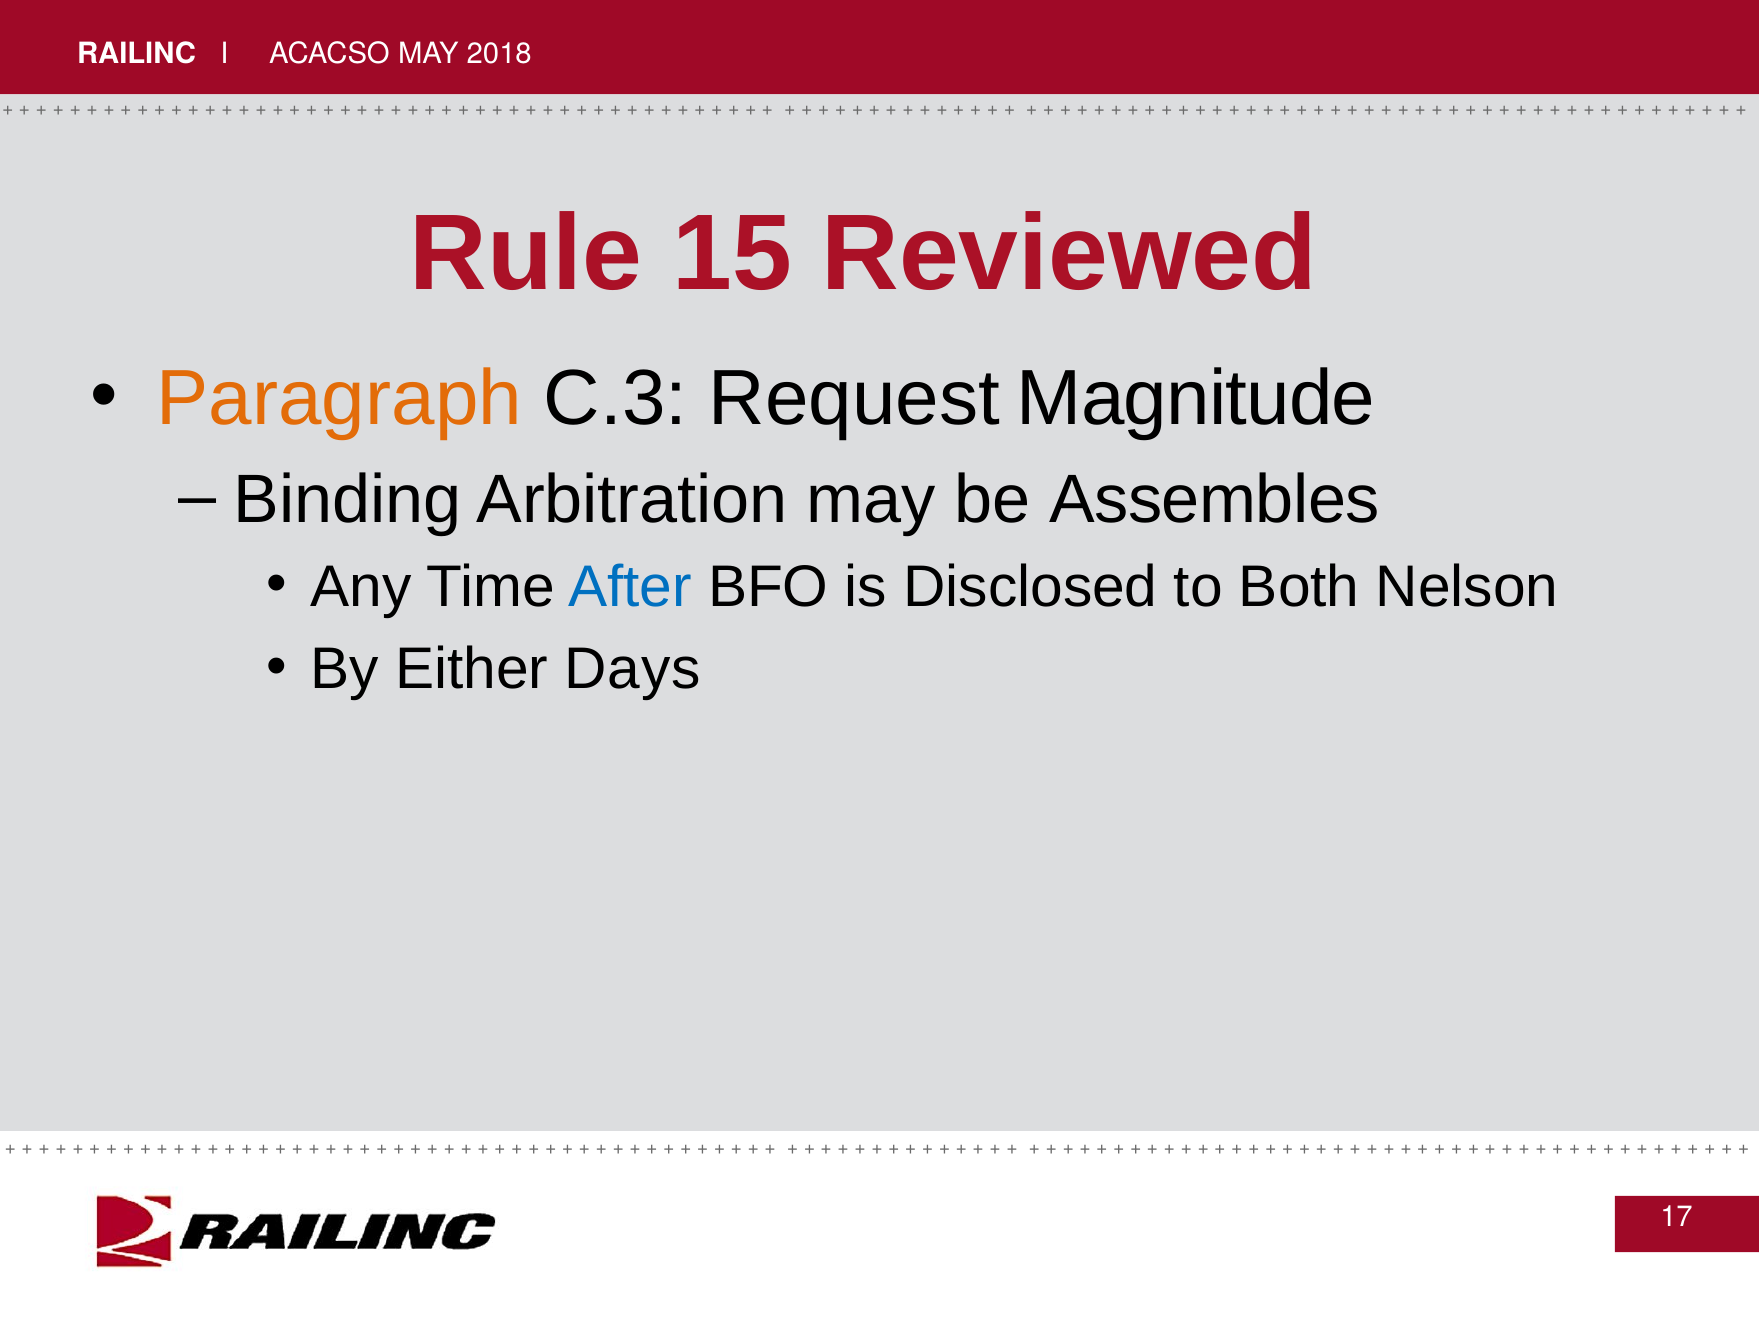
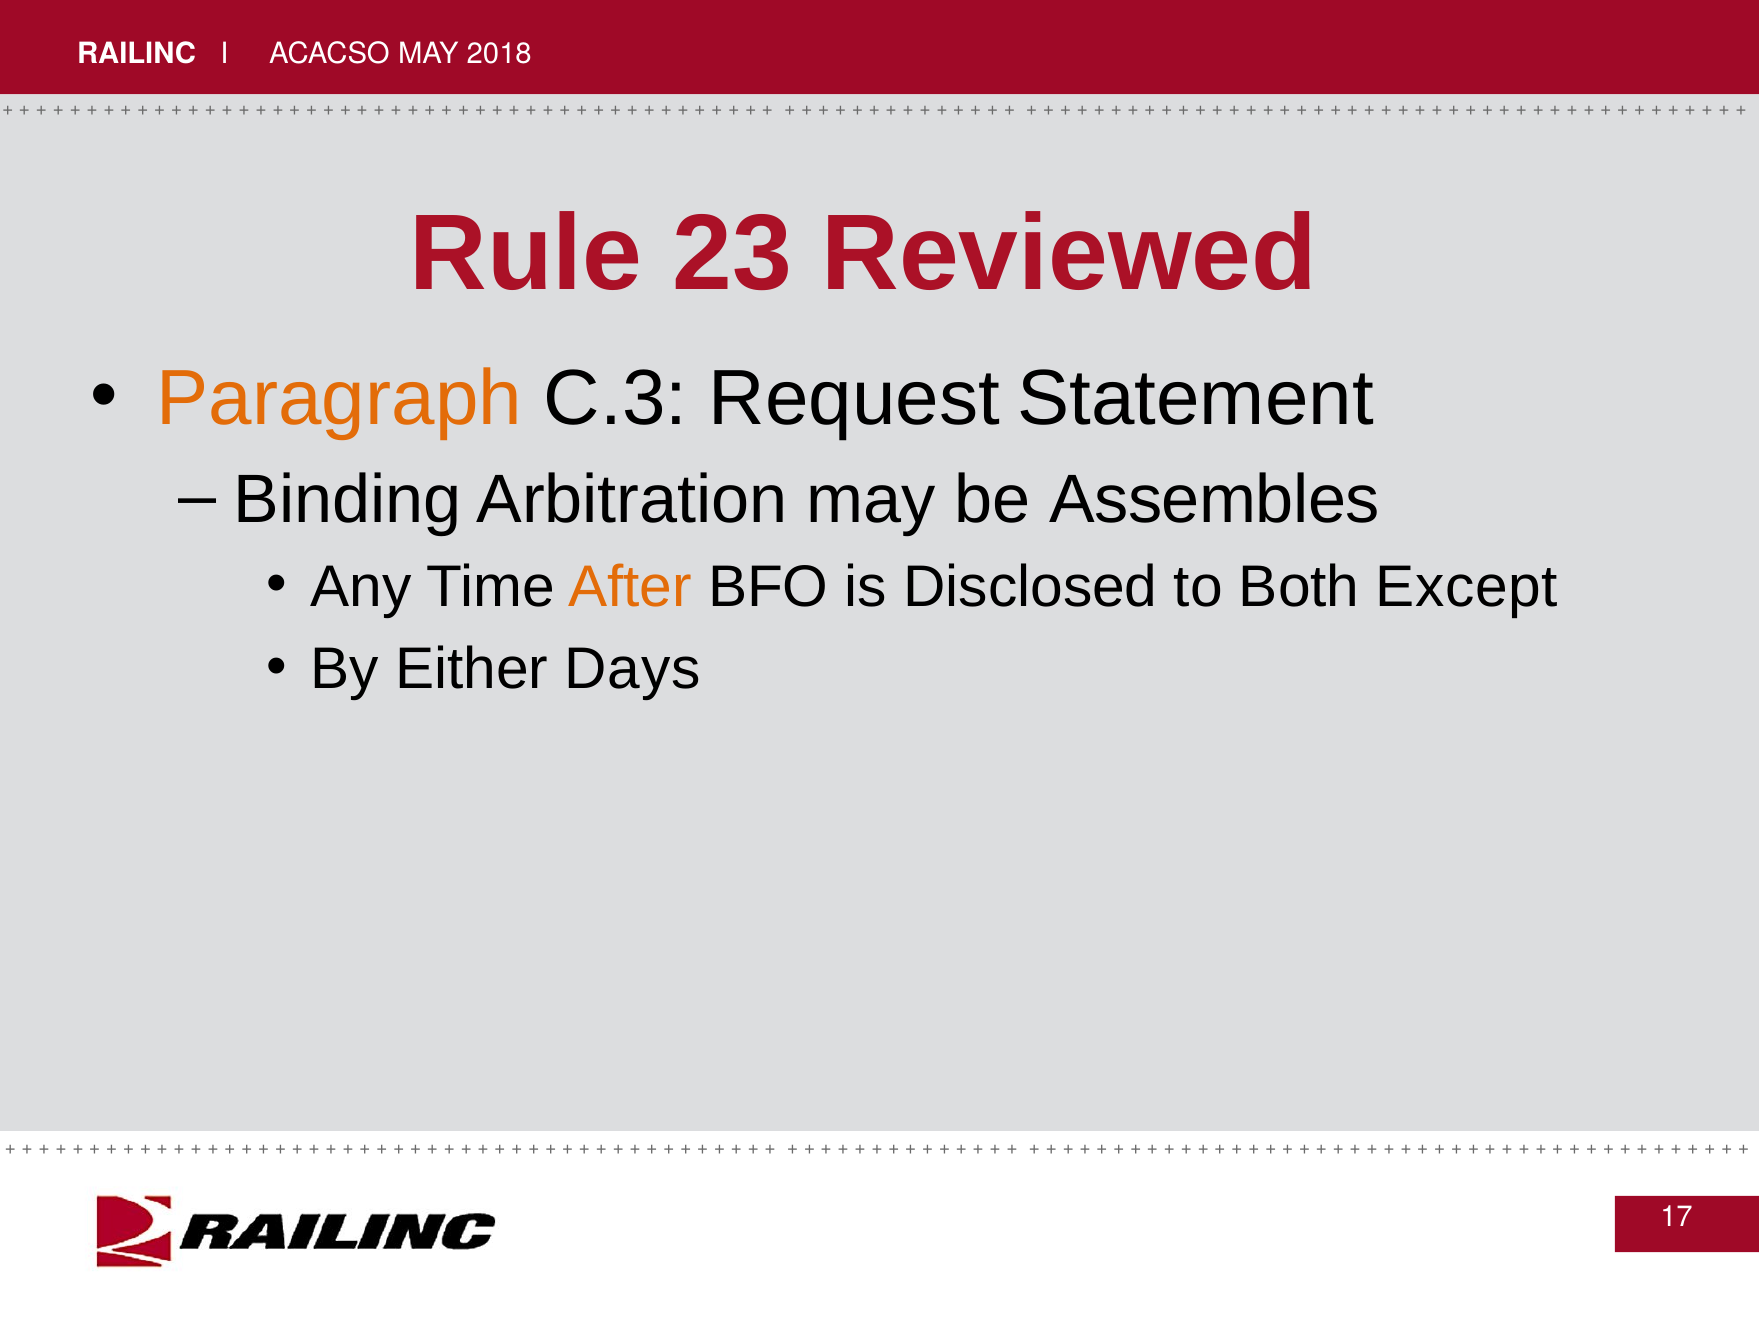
15: 15 -> 23 (732, 254)
Magnitude: Magnitude -> Statement (1196, 398)
After colour: blue -> orange (630, 586)
Nelson: Nelson -> Except (1467, 586)
